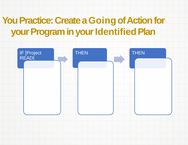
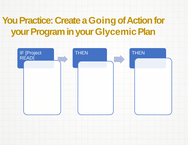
Identified: Identified -> Glycemic (116, 32)
